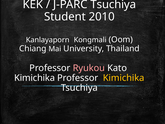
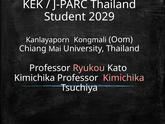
J-PARC Tsuchiya: Tsuchiya -> Thailand (113, 4)
2010: 2010 -> 2029 (102, 17)
Kimichika colour: yellow -> pink (124, 78)
